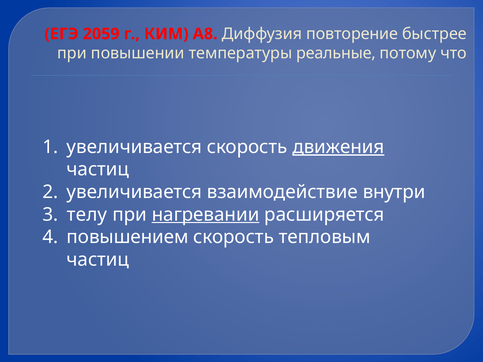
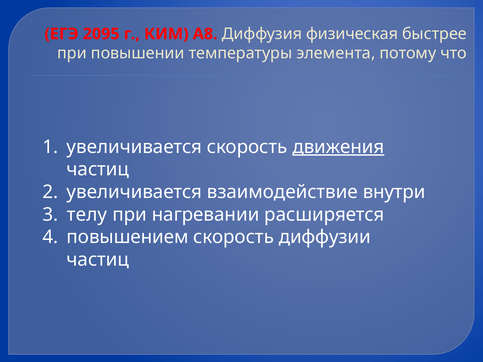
2059: 2059 -> 2095 (101, 34)
повторение: повторение -> физическая (352, 34)
реальные: реальные -> элемента (336, 53)
нагревании underline: present -> none (206, 215)
тепловым: тепловым -> диффузии (325, 237)
